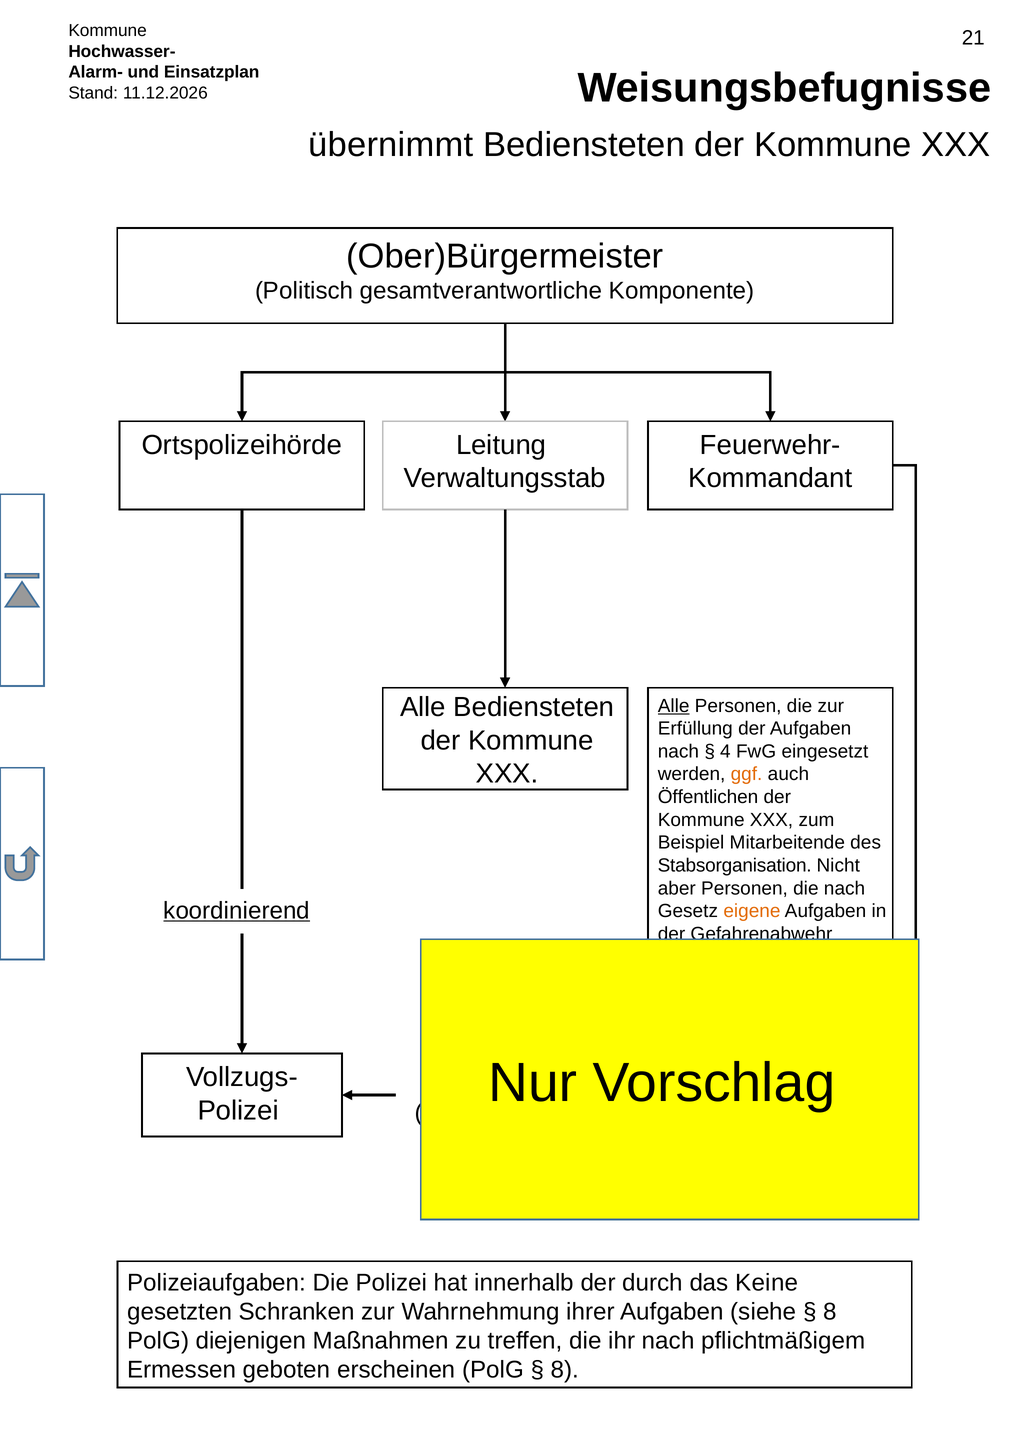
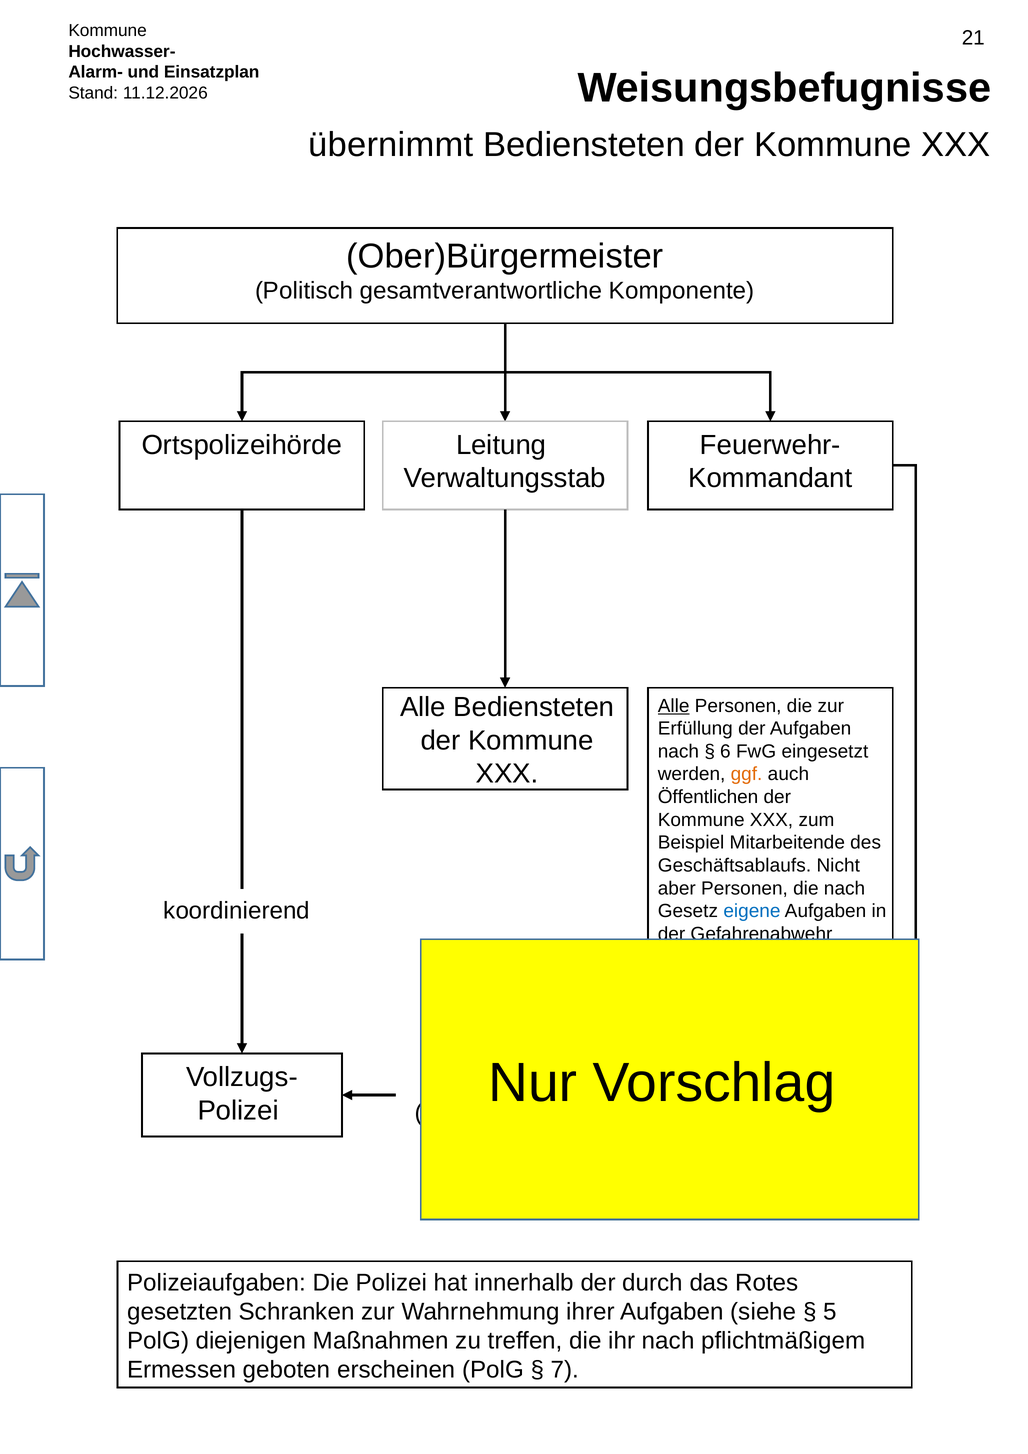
4: 4 -> 6 (725, 751)
Stabsorganisation: Stabsorganisation -> Geschäftsablaufs (734, 865)
koordinierend underline: present -> none (237, 911)
eigene colour: orange -> blue (752, 911)
Keine: Keine -> Rotes (767, 1283)
8: 8 -> 5 (830, 1312)
8: 8 -> 7 (565, 1370)
